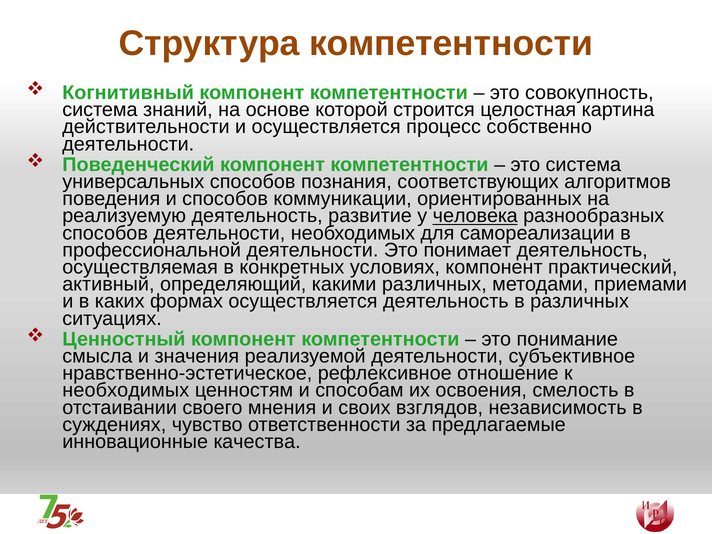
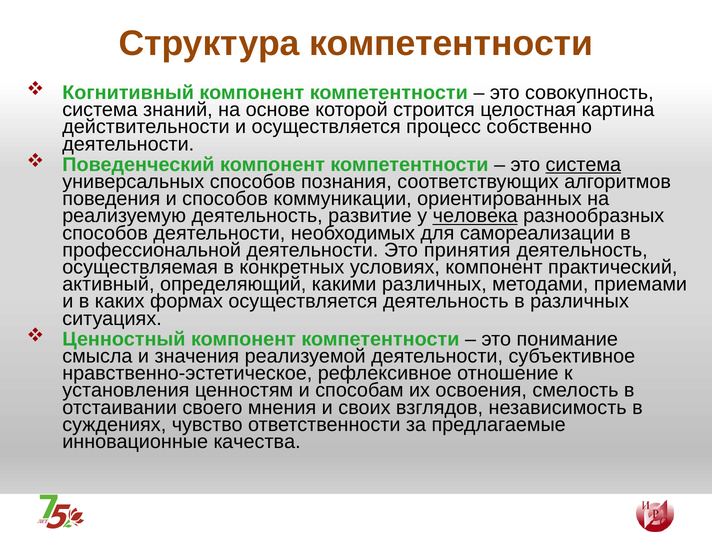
система underline: none -> present (583, 165)
понимает: понимает -> принятия (467, 250)
необходимых: необходимых -> установления (126, 390)
